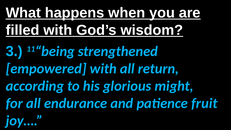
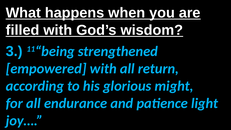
fruit: fruit -> light (205, 103)
